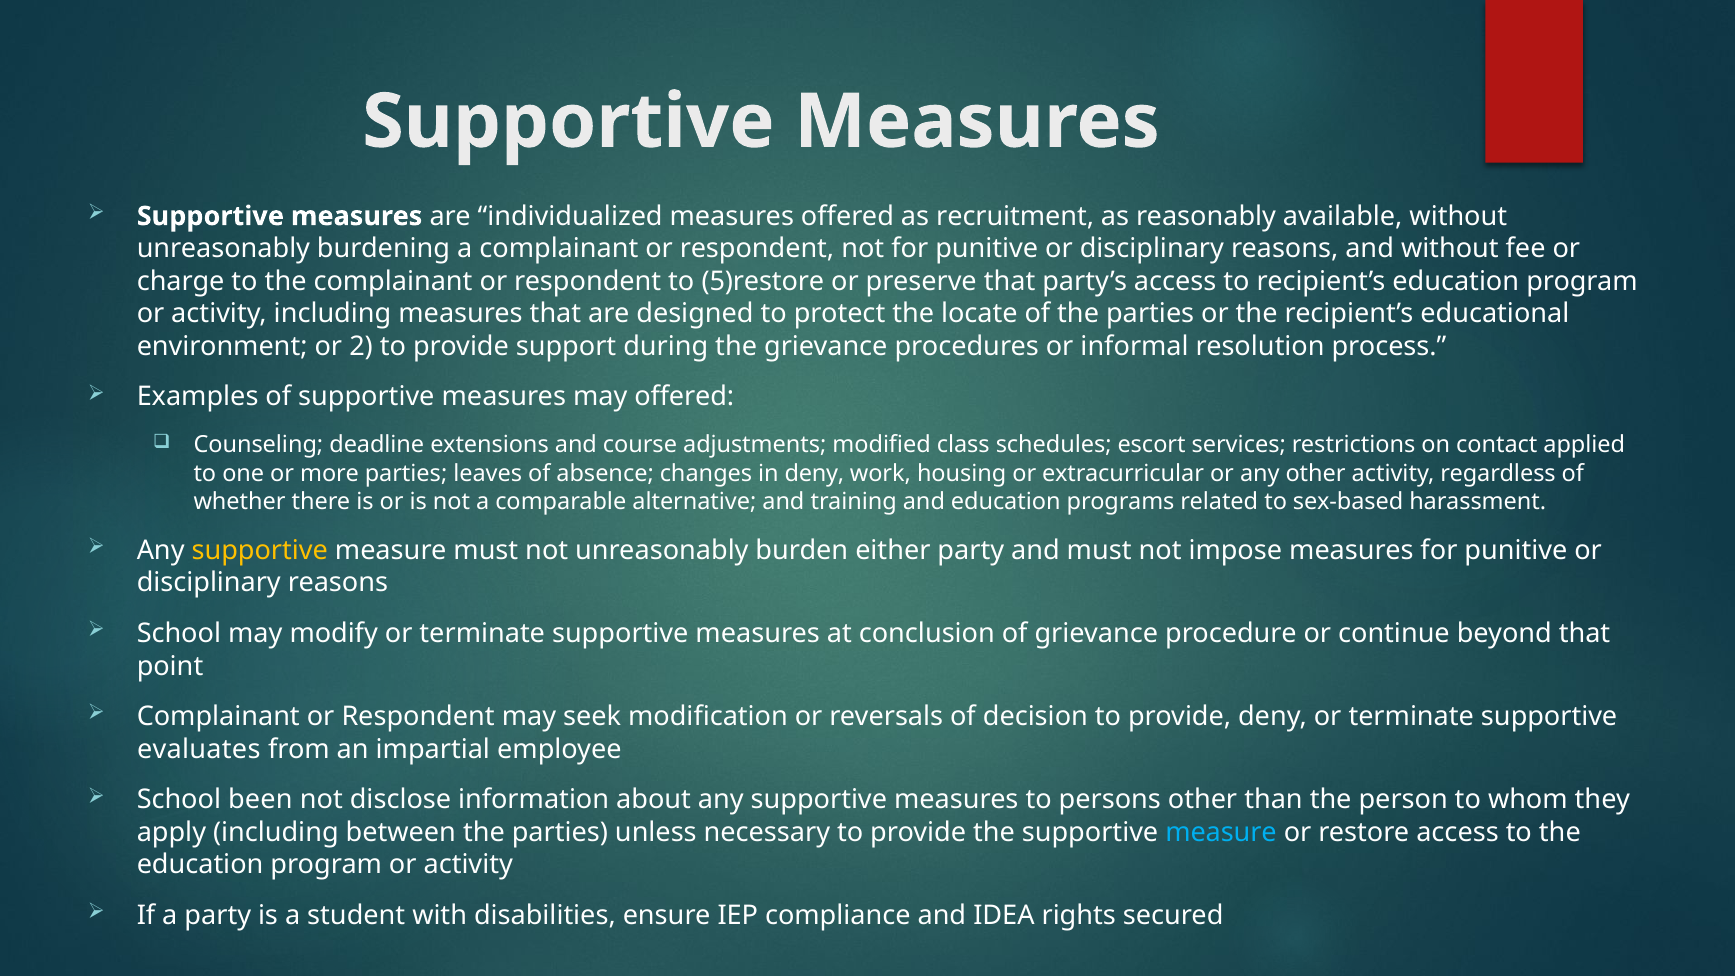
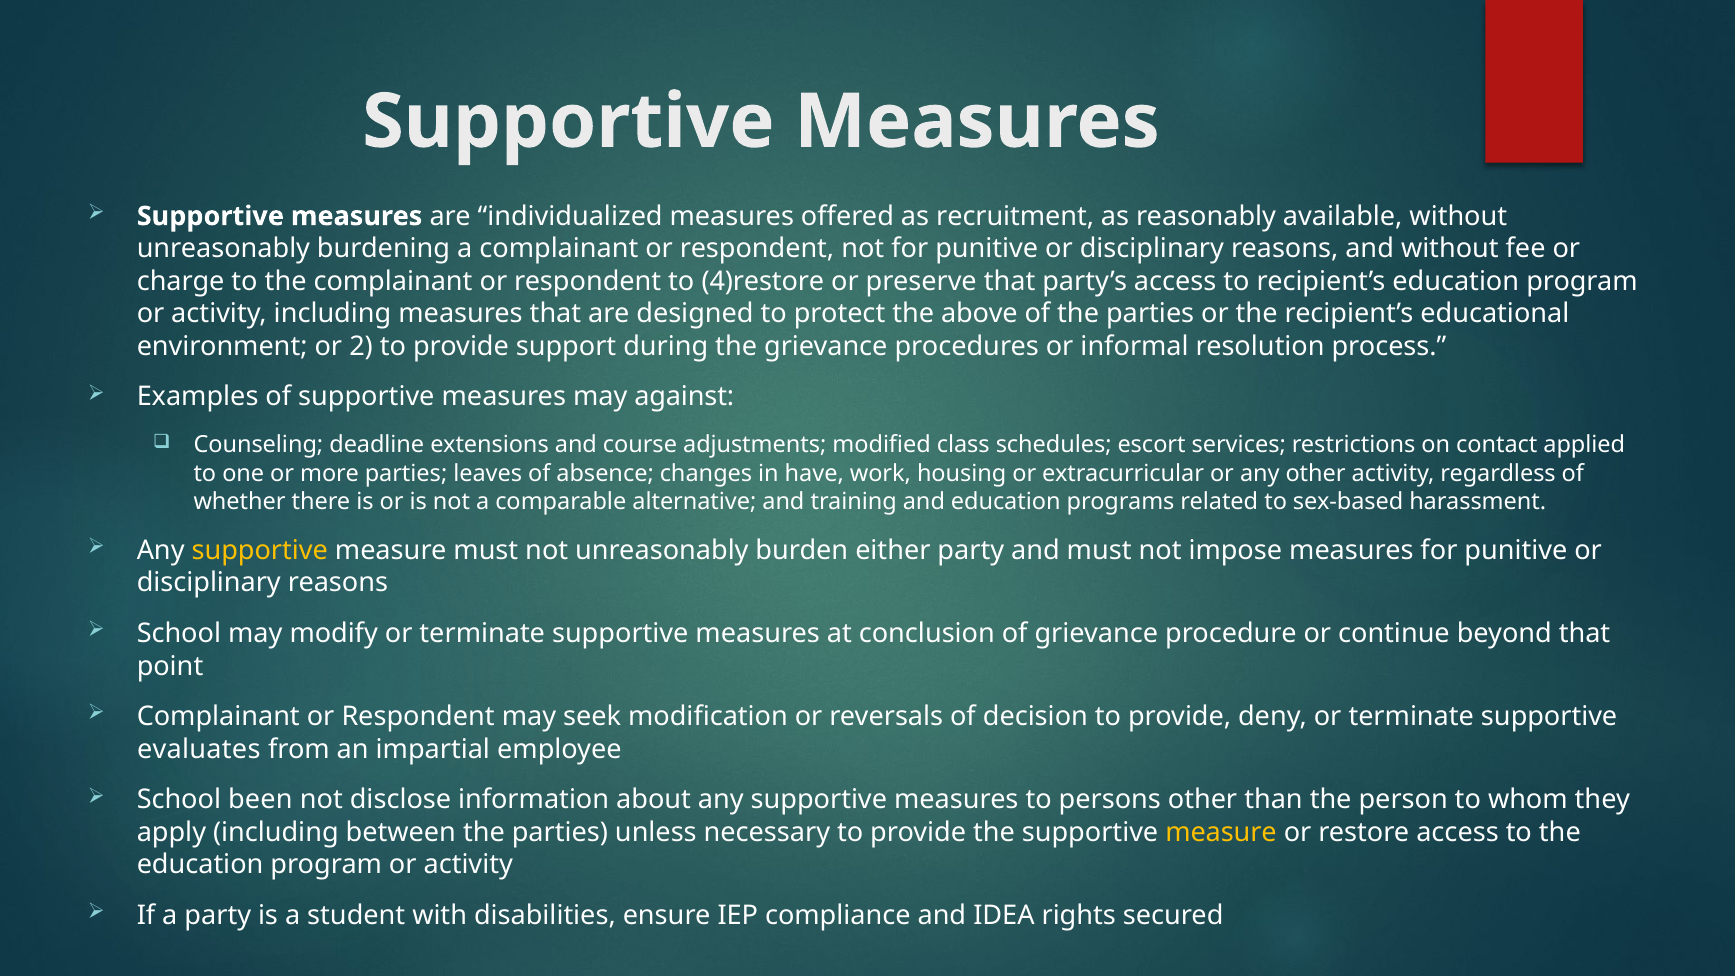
5)restore: 5)restore -> 4)restore (763, 281)
locate: locate -> above (979, 314)
may offered: offered -> against (684, 397)
in deny: deny -> have (814, 473)
measure colour: light blue -> yellow (1221, 832)
